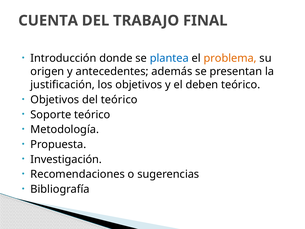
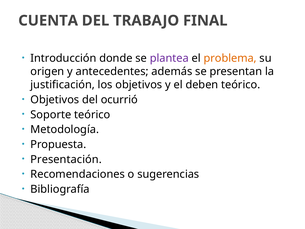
plantea colour: blue -> purple (169, 58)
del teórico: teórico -> ocurrió (119, 100)
Investigación: Investigación -> Presentación (66, 159)
